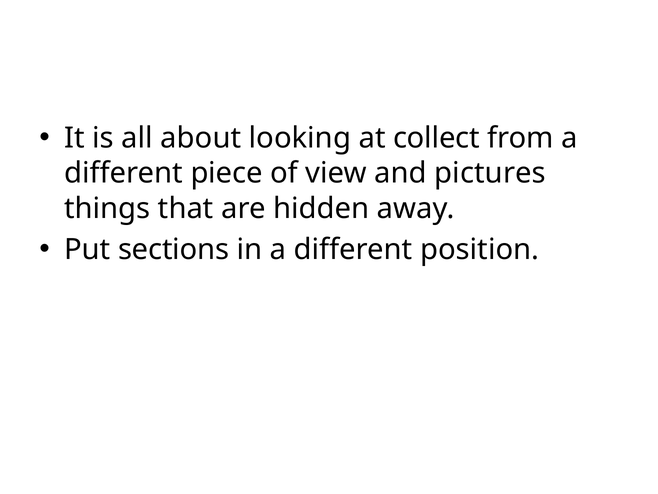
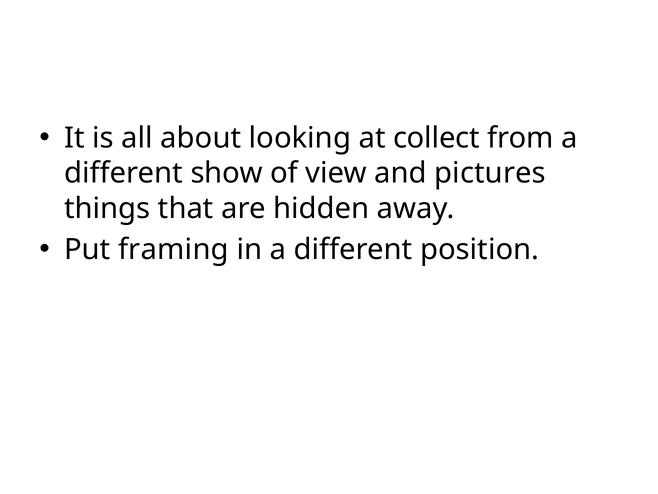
piece: piece -> show (227, 173)
sections: sections -> framing (173, 249)
